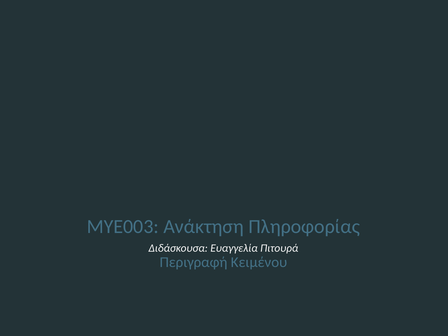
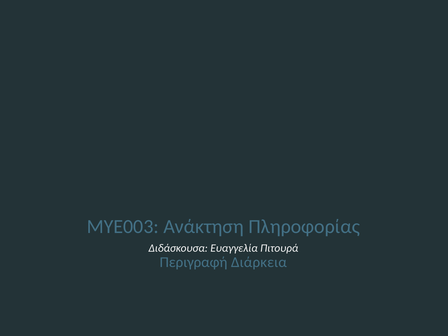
Κειμένου: Κειμένου -> Διάρκεια (259, 262)
